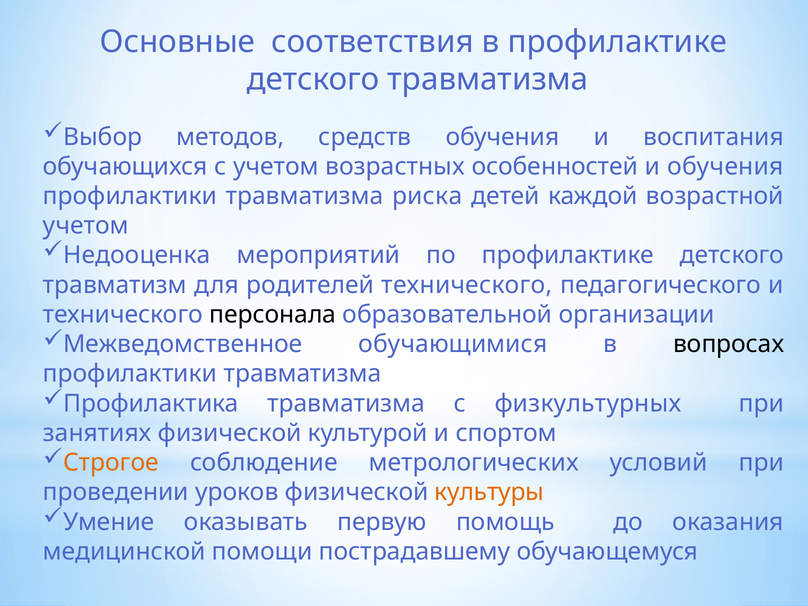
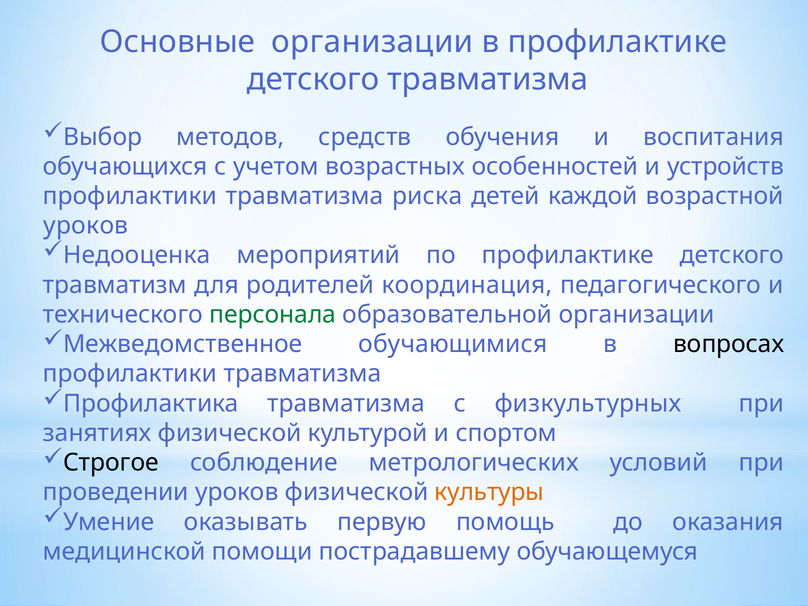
Основные соответствия: соответствия -> организации (372, 42)
и обучения: обучения -> устройств (726, 166)
учетом: учетом -> уроков (86, 226)
родителей технического: технического -> координация (467, 285)
персонала colour: black -> green (273, 315)
Строгое colour: orange -> black (111, 463)
